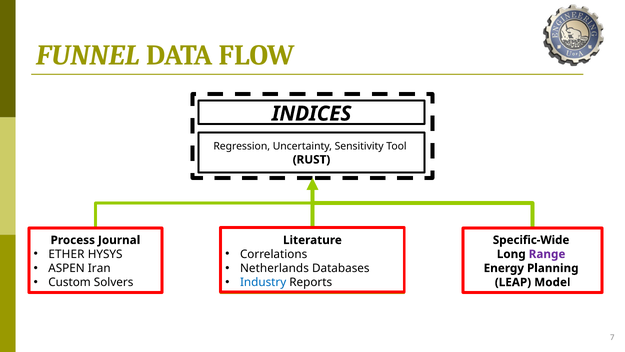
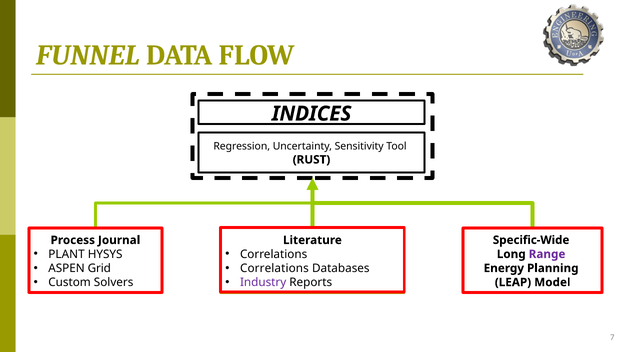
ETHER: ETHER -> PLANT (66, 254)
Iran: Iran -> Grid (99, 268)
Netherlands: Netherlands -> Correlations (274, 268)
Industry colour: blue -> purple (263, 282)
